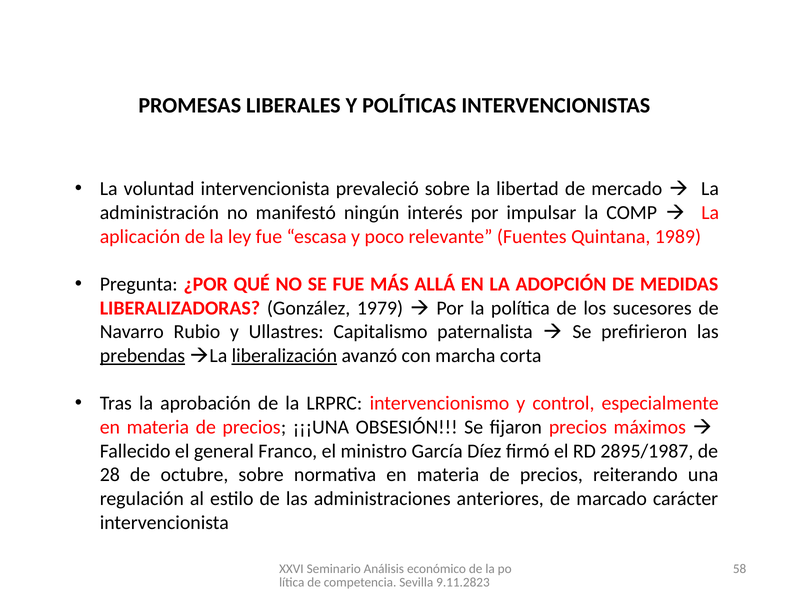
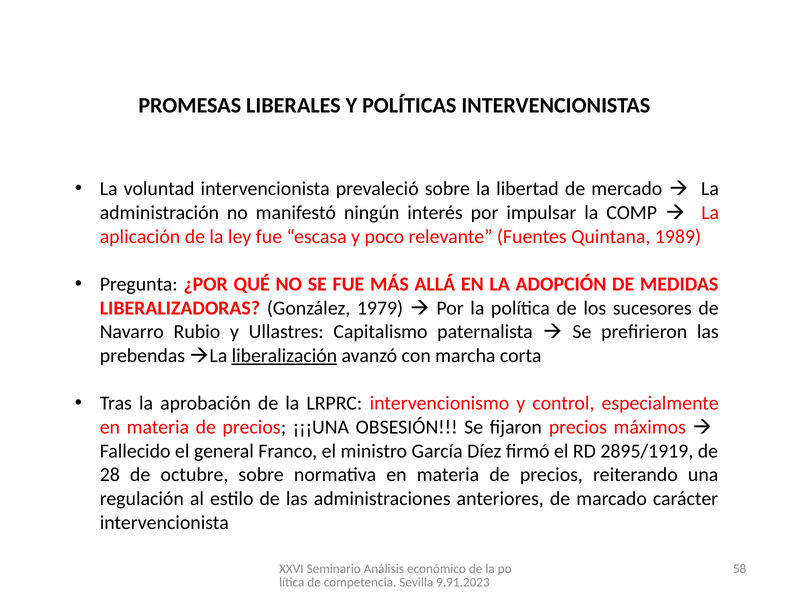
prebendas underline: present -> none (142, 355)
2895/1987: 2895/1987 -> 2895/1919 (647, 451)
9.11.2823: 9.11.2823 -> 9.91.2023 (463, 582)
